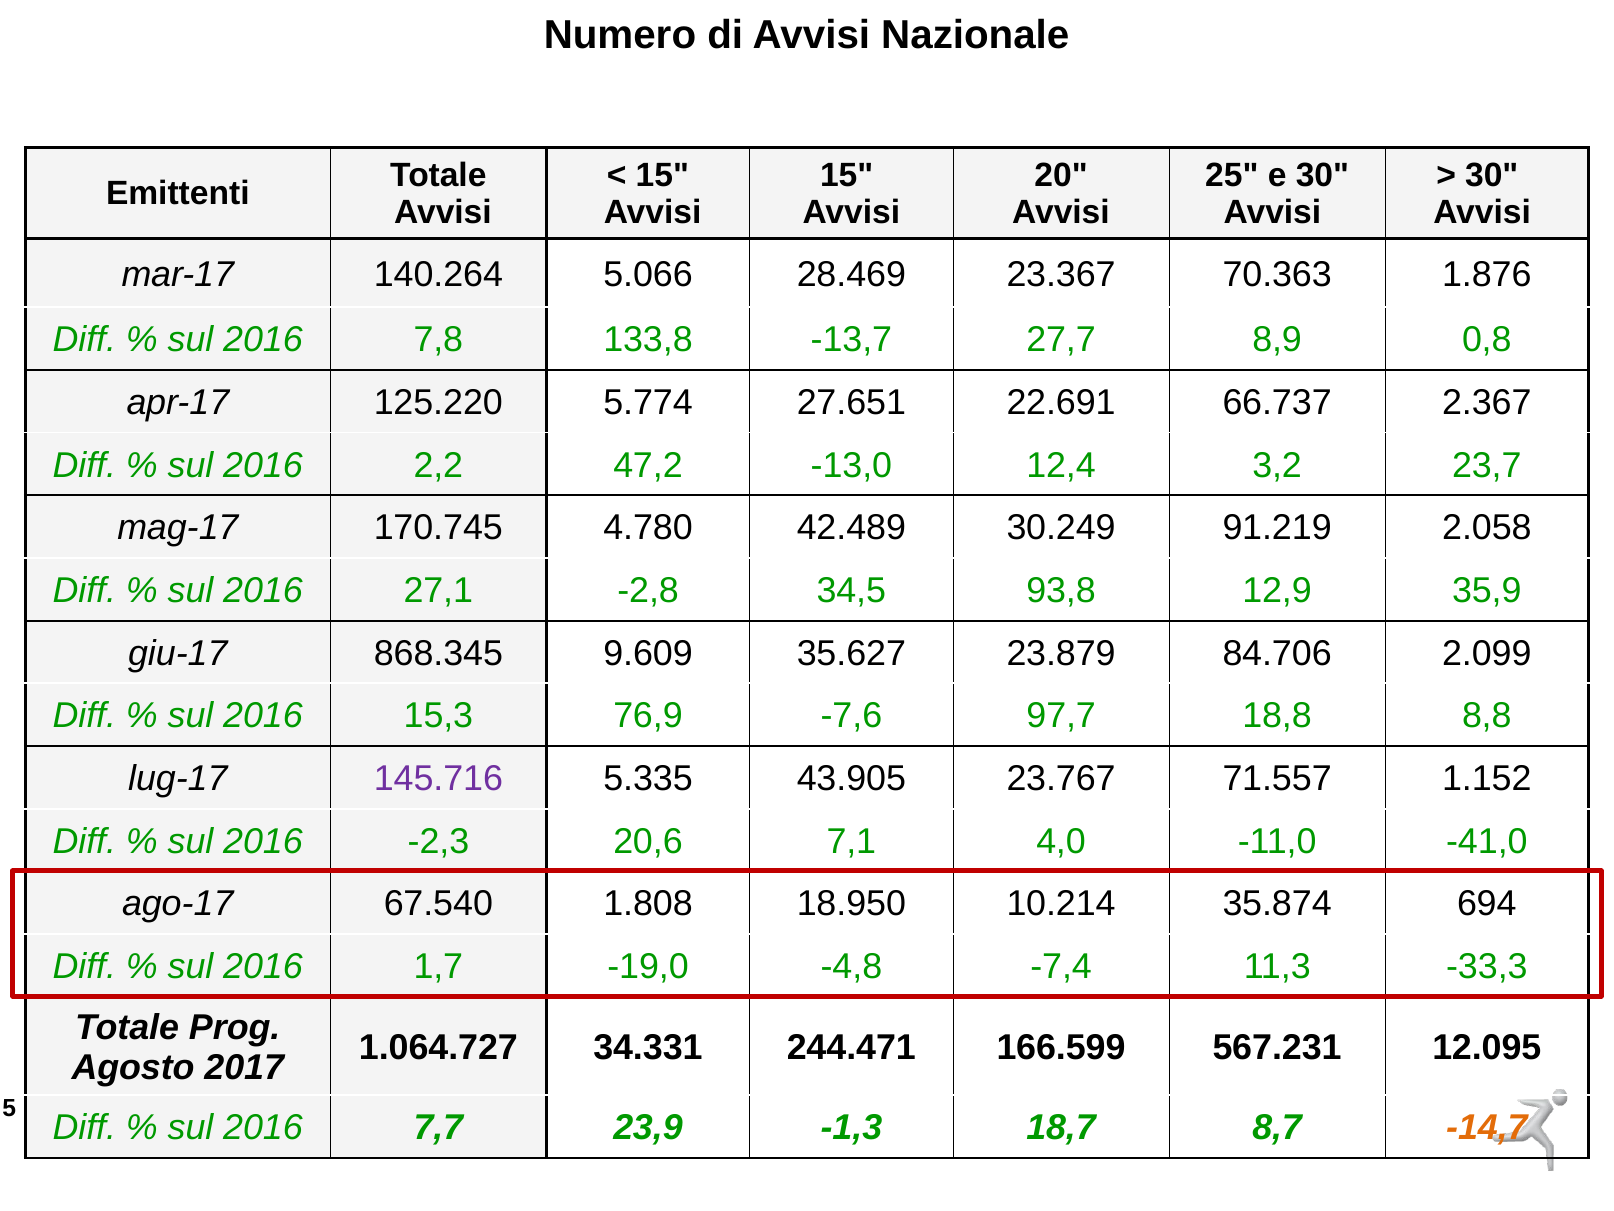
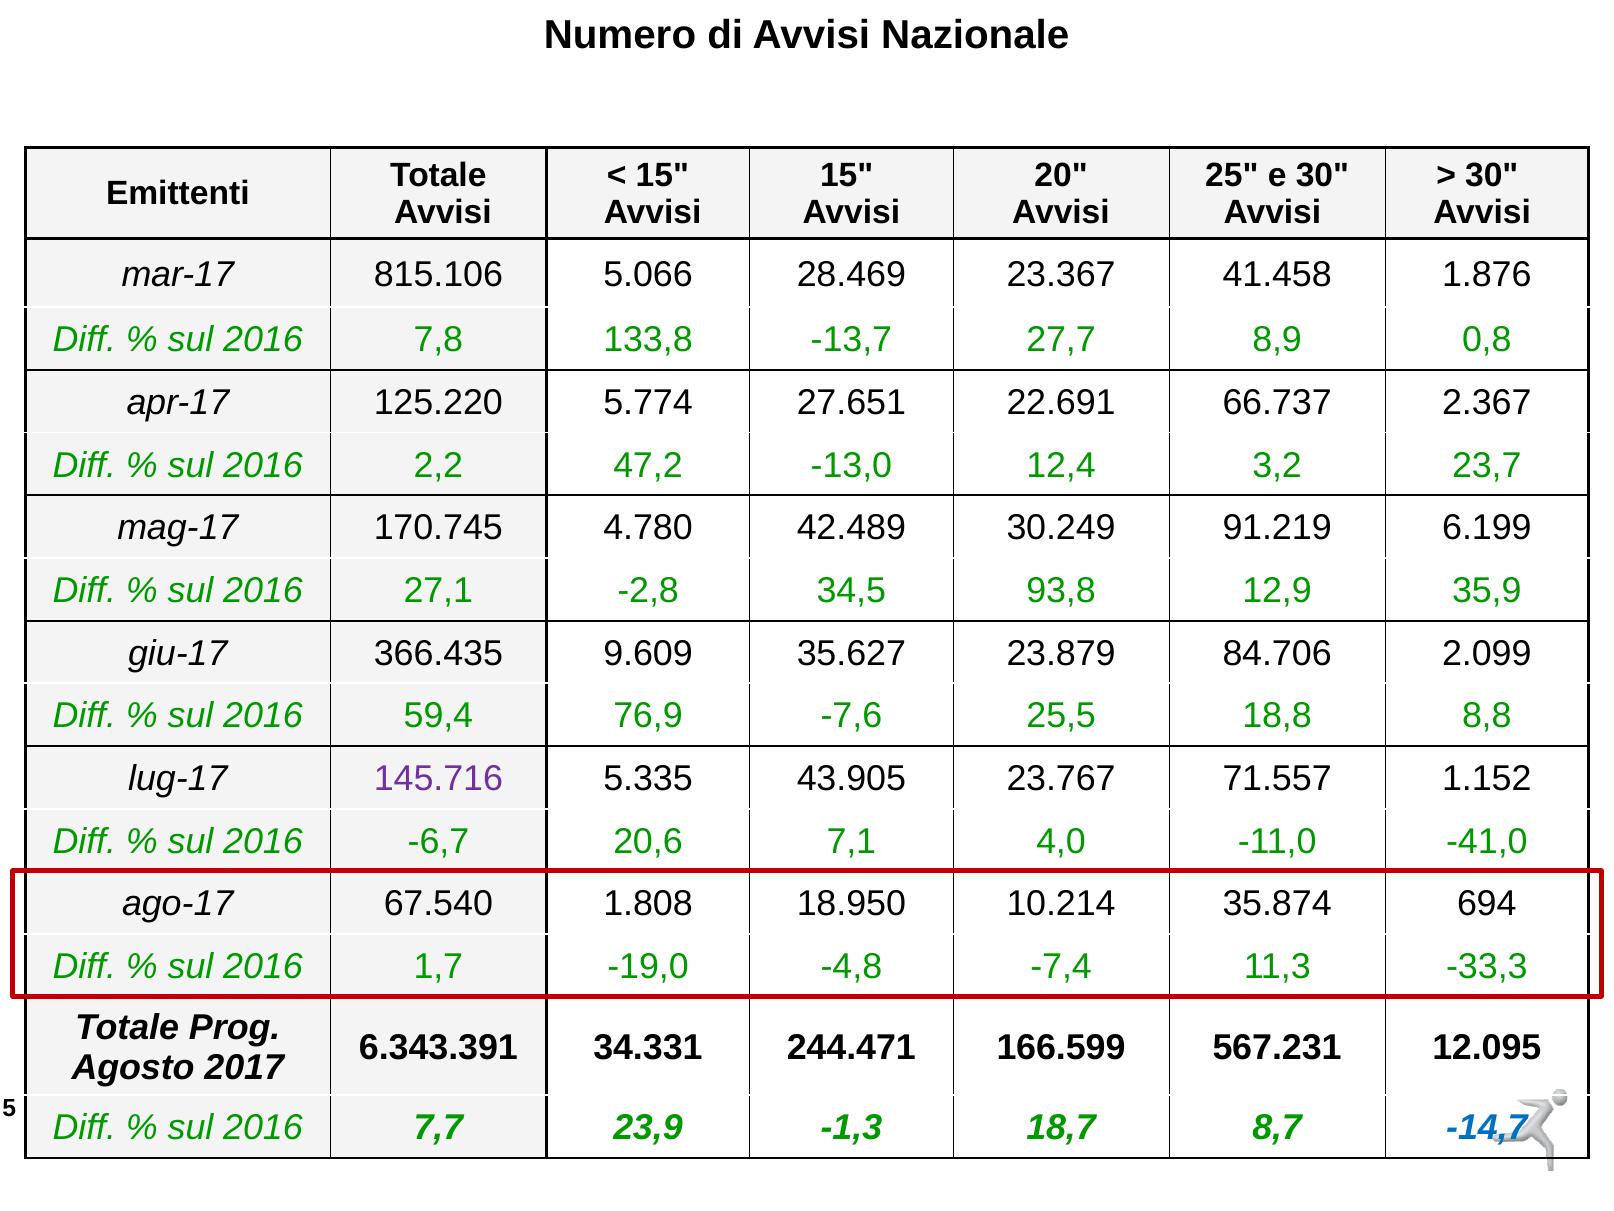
140.264: 140.264 -> 815.106 (438, 274)
70.363: 70.363 -> 41.458 (1277, 274)
2.058: 2.058 -> 6.199 (1487, 528)
868.345: 868.345 -> 366.435 (438, 653)
15,3: 15,3 -> 59,4 (438, 716)
97,7: 97,7 -> 25,5 (1061, 716)
-2,3: -2,3 -> -6,7 (438, 841)
1.064.727: 1.064.727 -> 6.343.391 (438, 1047)
-14,7 colour: orange -> blue (1487, 1127)
